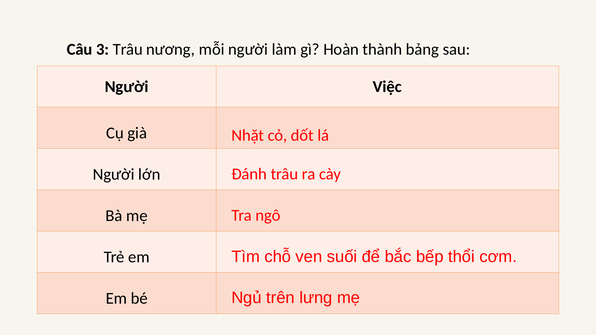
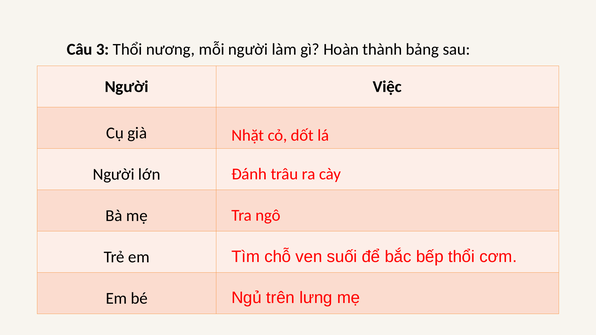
3 Trâu: Trâu -> Thổi (128, 49)
